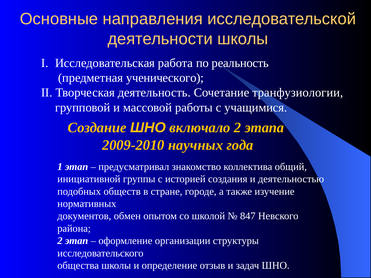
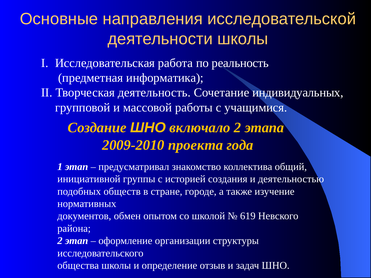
ученического: ученического -> информатика (165, 78)
транфузиологии: транфузиологии -> индивидуальных (298, 93)
научных: научных -> проекта (196, 145)
847: 847 -> 619 (248, 216)
